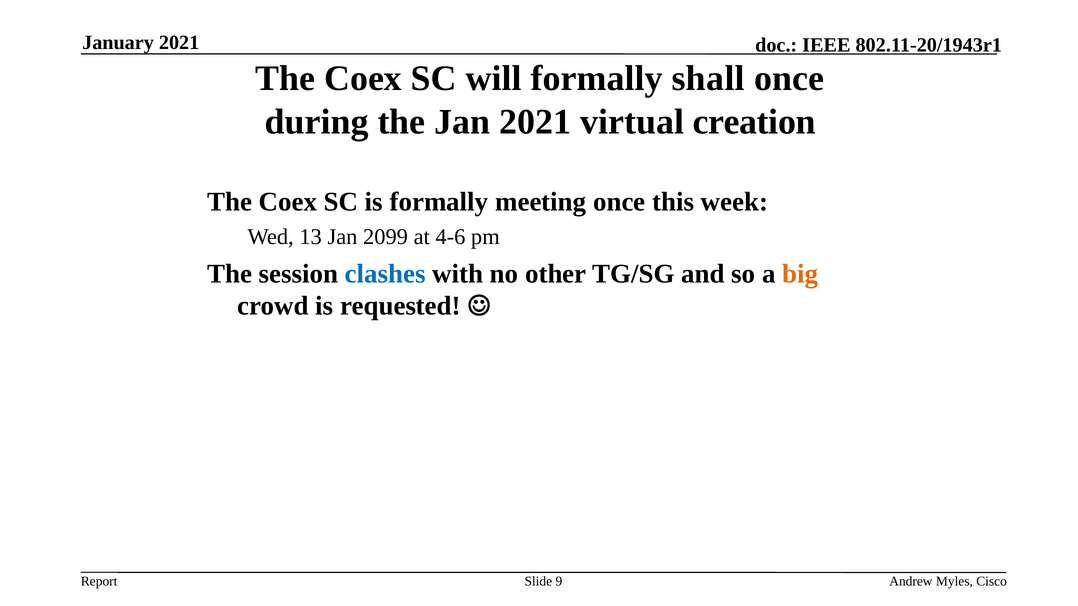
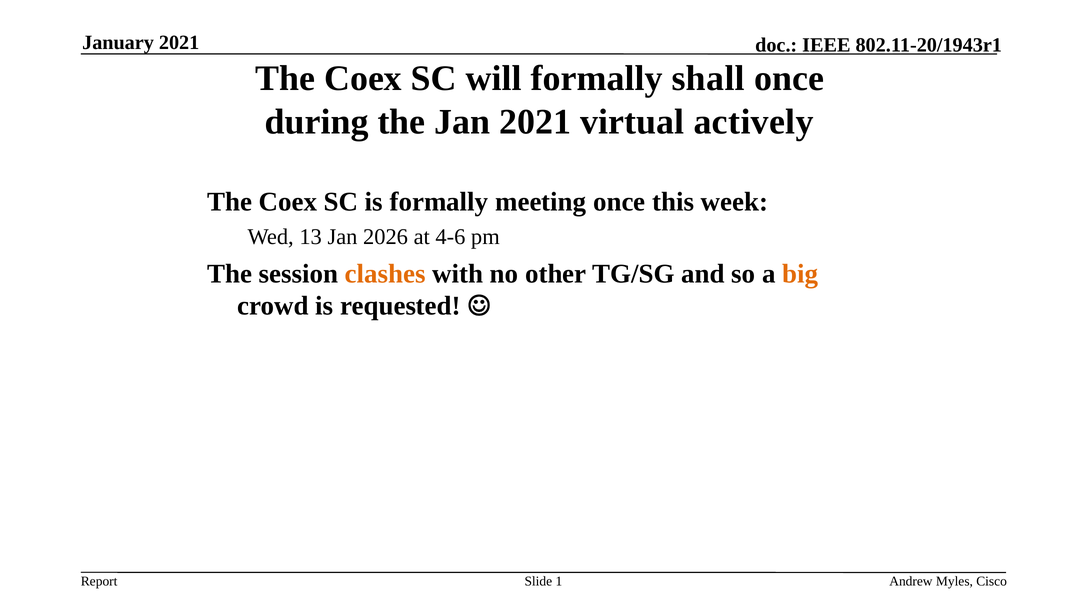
creation: creation -> actively (754, 122)
2099: 2099 -> 2026 (386, 237)
clashes colour: blue -> orange (385, 274)
9: 9 -> 1 (559, 582)
